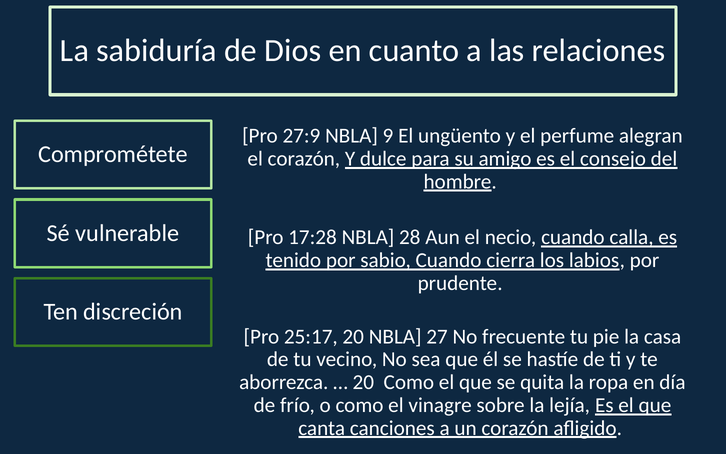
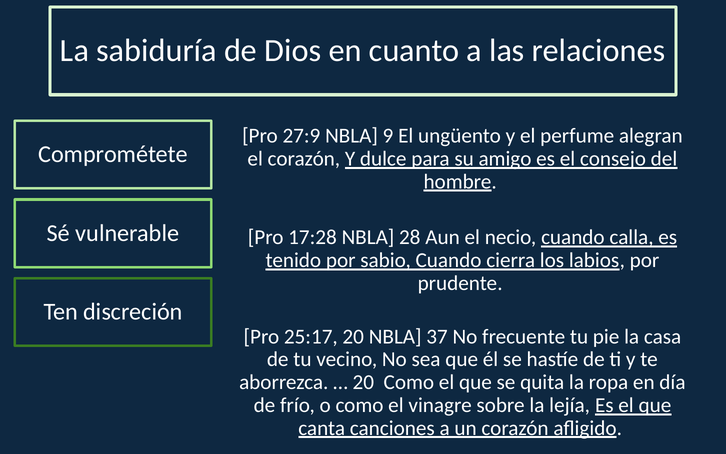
27: 27 -> 37 (437, 336)
